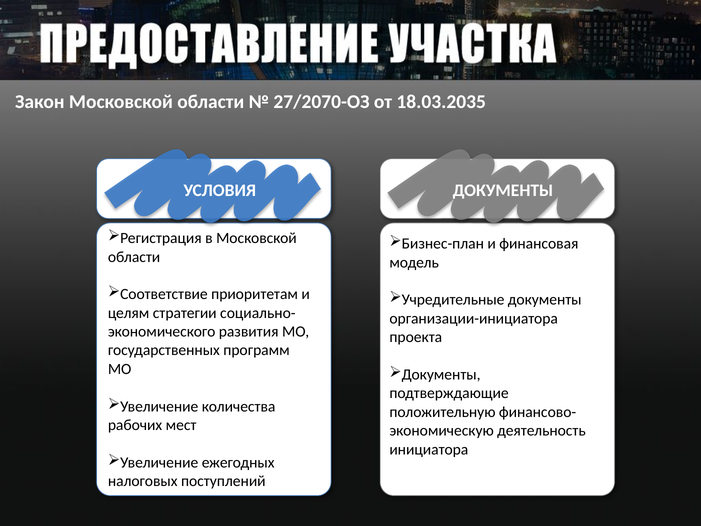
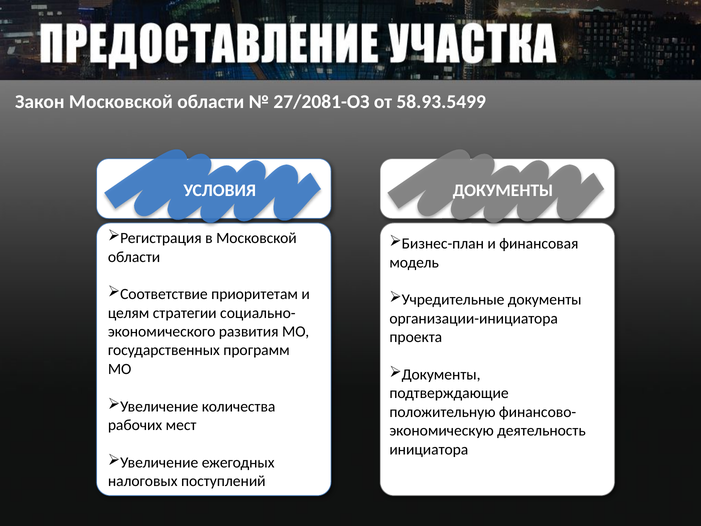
27/2070-ОЗ: 27/2070-ОЗ -> 27/2081-ОЗ (322, 102)
18.03.2035: 18.03.2035 -> 58.93.5499 (441, 102)
